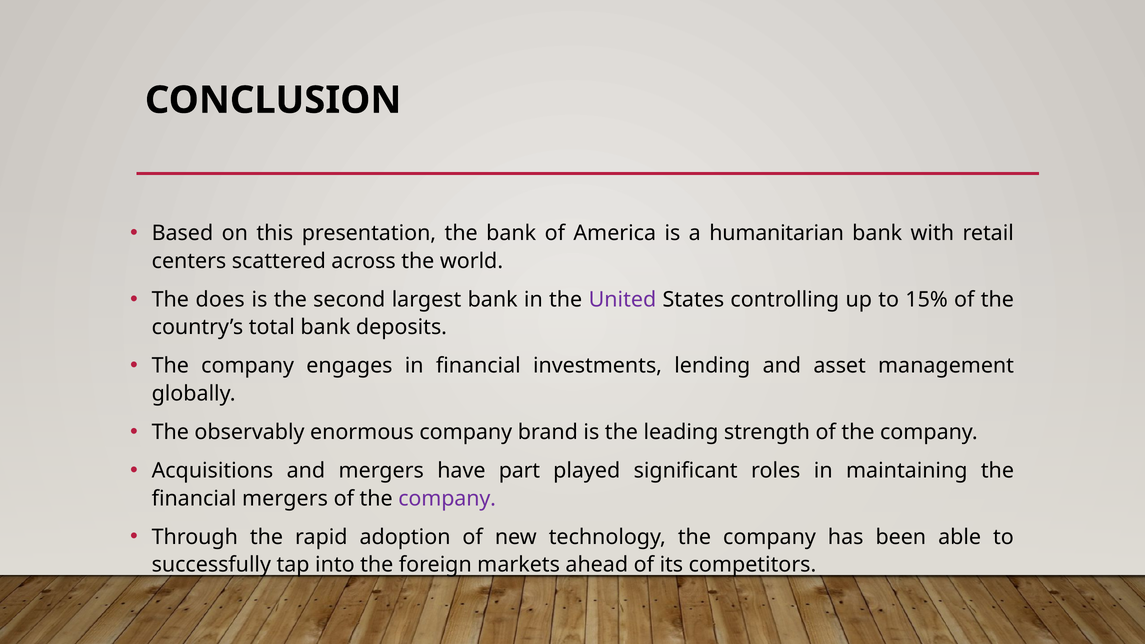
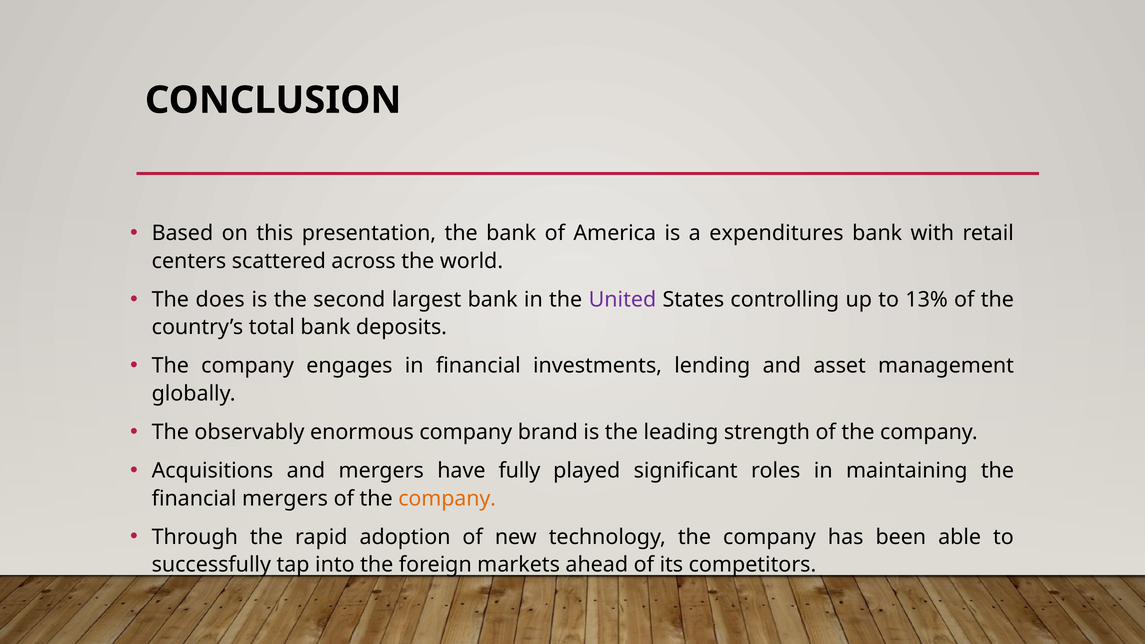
humanitarian: humanitarian -> expenditures (776, 233)
15%: 15% -> 13% (927, 300)
part: part -> fully (519, 471)
company colour: purple -> orange (447, 498)
